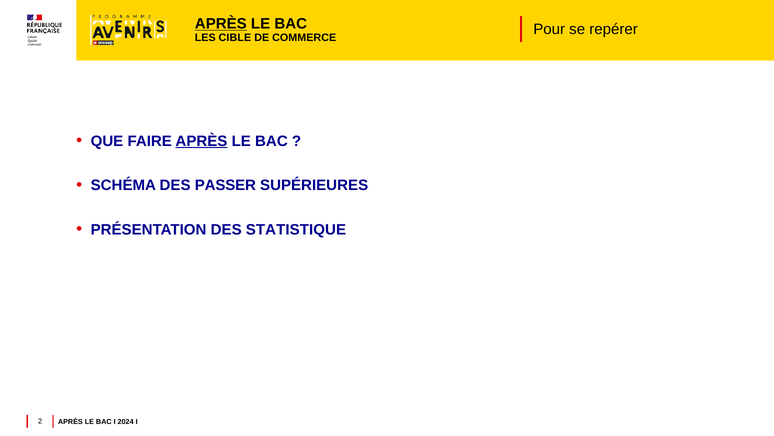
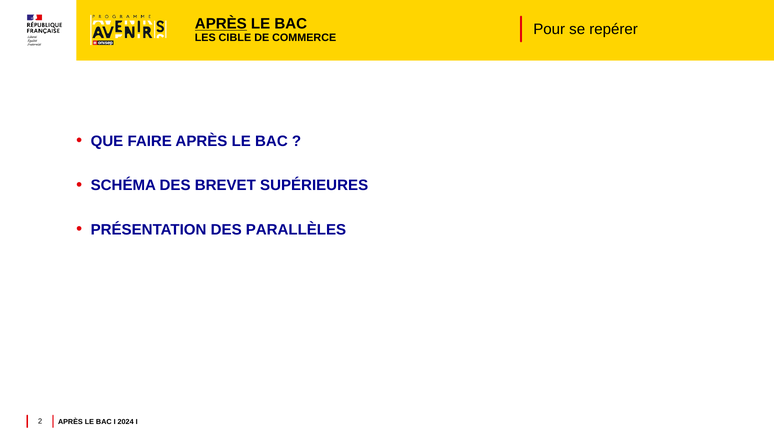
APRÈS underline: present -> none (201, 141)
PASSER: PASSER -> BREVET (225, 185)
STATISTIQUE: STATISTIQUE -> PARALLÈLES (296, 230)
